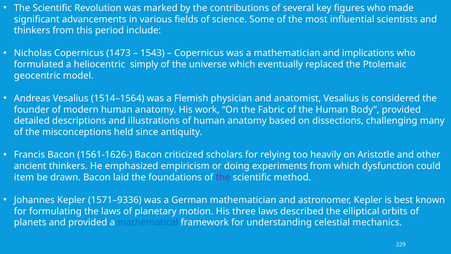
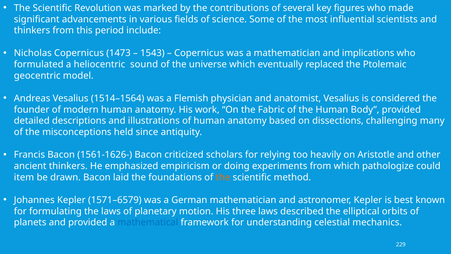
simply: simply -> sound (144, 64)
dysfunction: dysfunction -> pathologize (388, 166)
the colour: purple -> orange (223, 177)
1571–9336: 1571–9336 -> 1571–6579 (115, 200)
